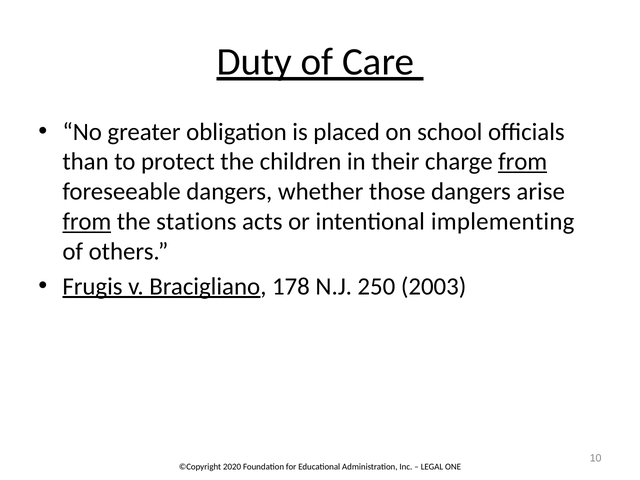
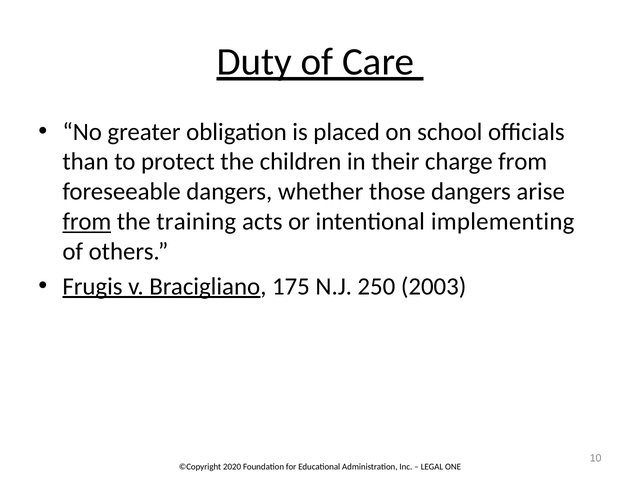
from underline: present -> none (523, 162)
stations: stations -> training (196, 222)
178: 178 -> 175 (291, 286)
